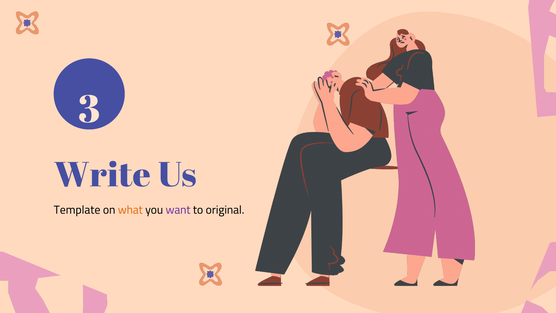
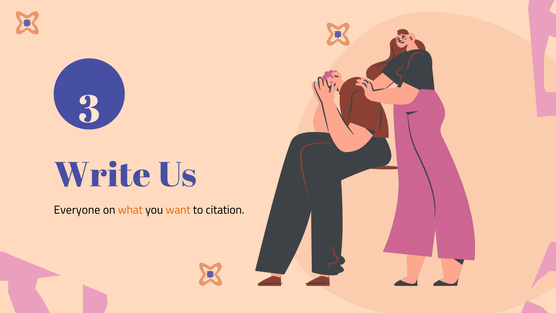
Template: Template -> Everyone (77, 210)
want colour: purple -> orange (178, 210)
original: original -> citation (225, 210)
